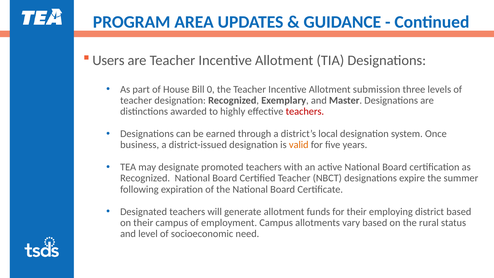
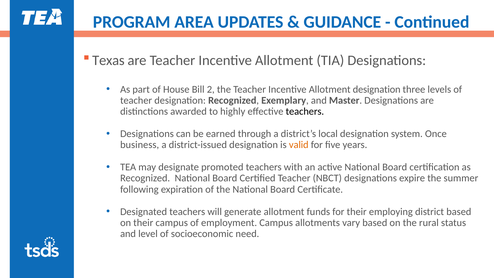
Users: Users -> Texas (108, 60)
0: 0 -> 2 (211, 89)
Allotment submission: submission -> designation (377, 89)
teachers colour: red -> black (305, 111)
